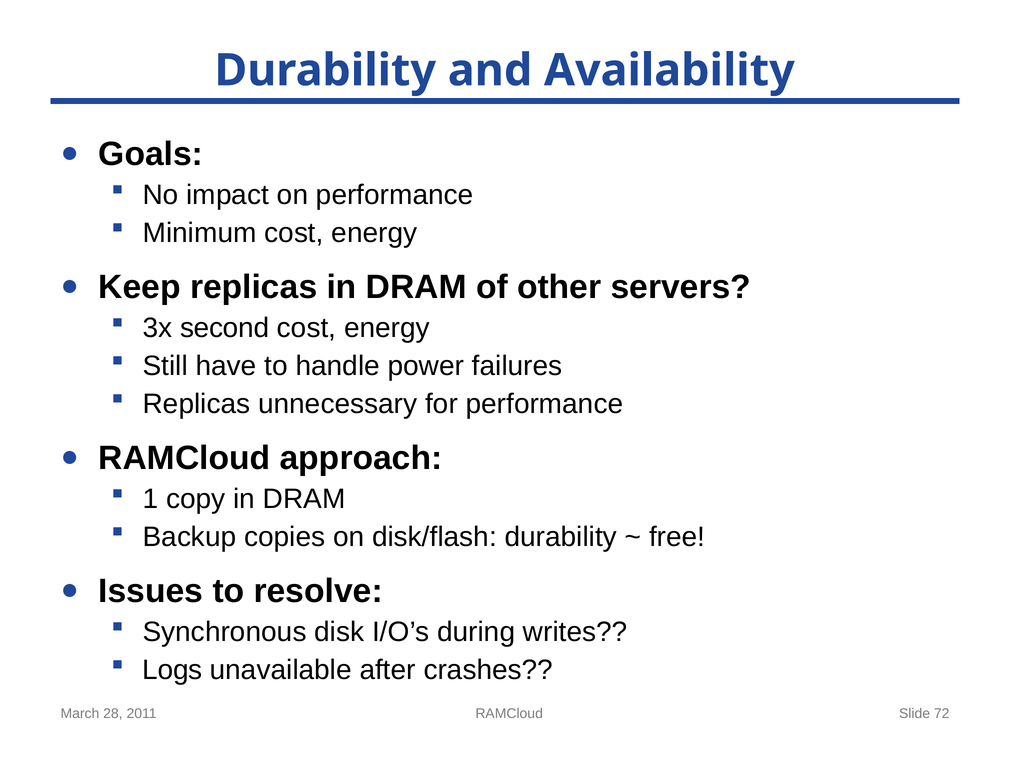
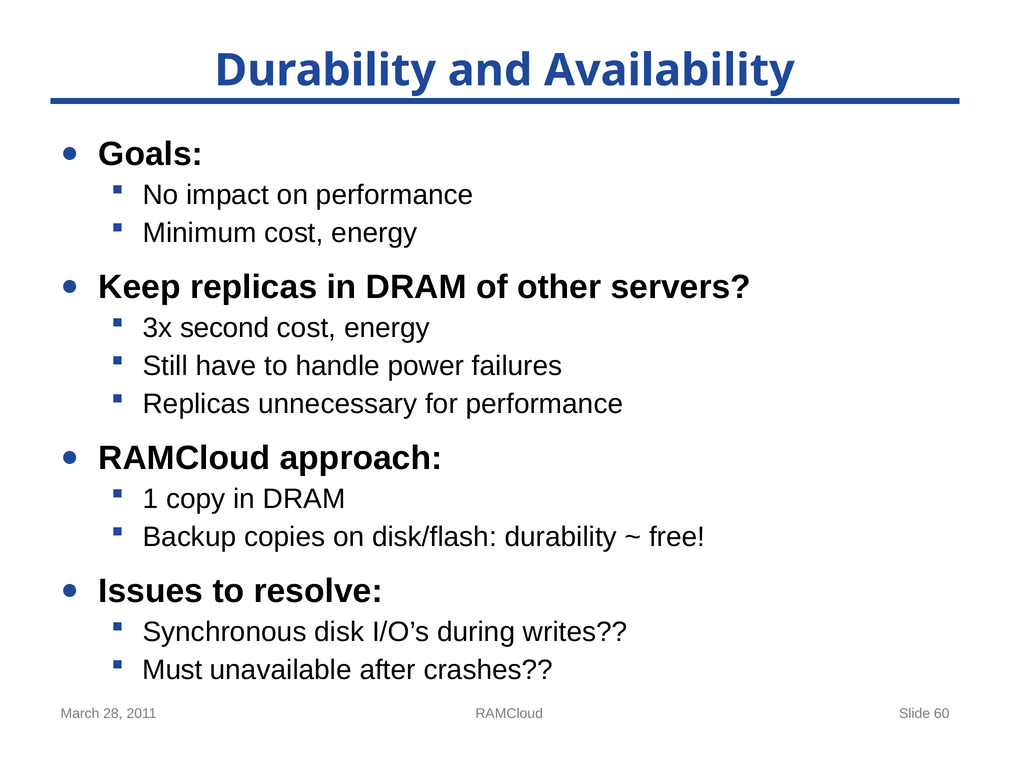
Logs: Logs -> Must (172, 670)
72: 72 -> 60 (942, 713)
